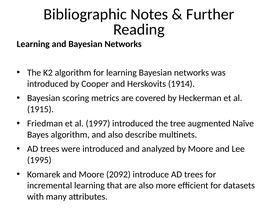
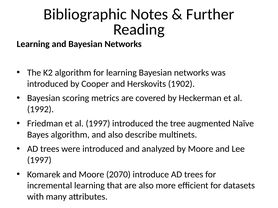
1914: 1914 -> 1902 (181, 84)
1915: 1915 -> 1992 (40, 109)
1995: 1995 -> 1997 (39, 160)
2092: 2092 -> 2070 (118, 175)
